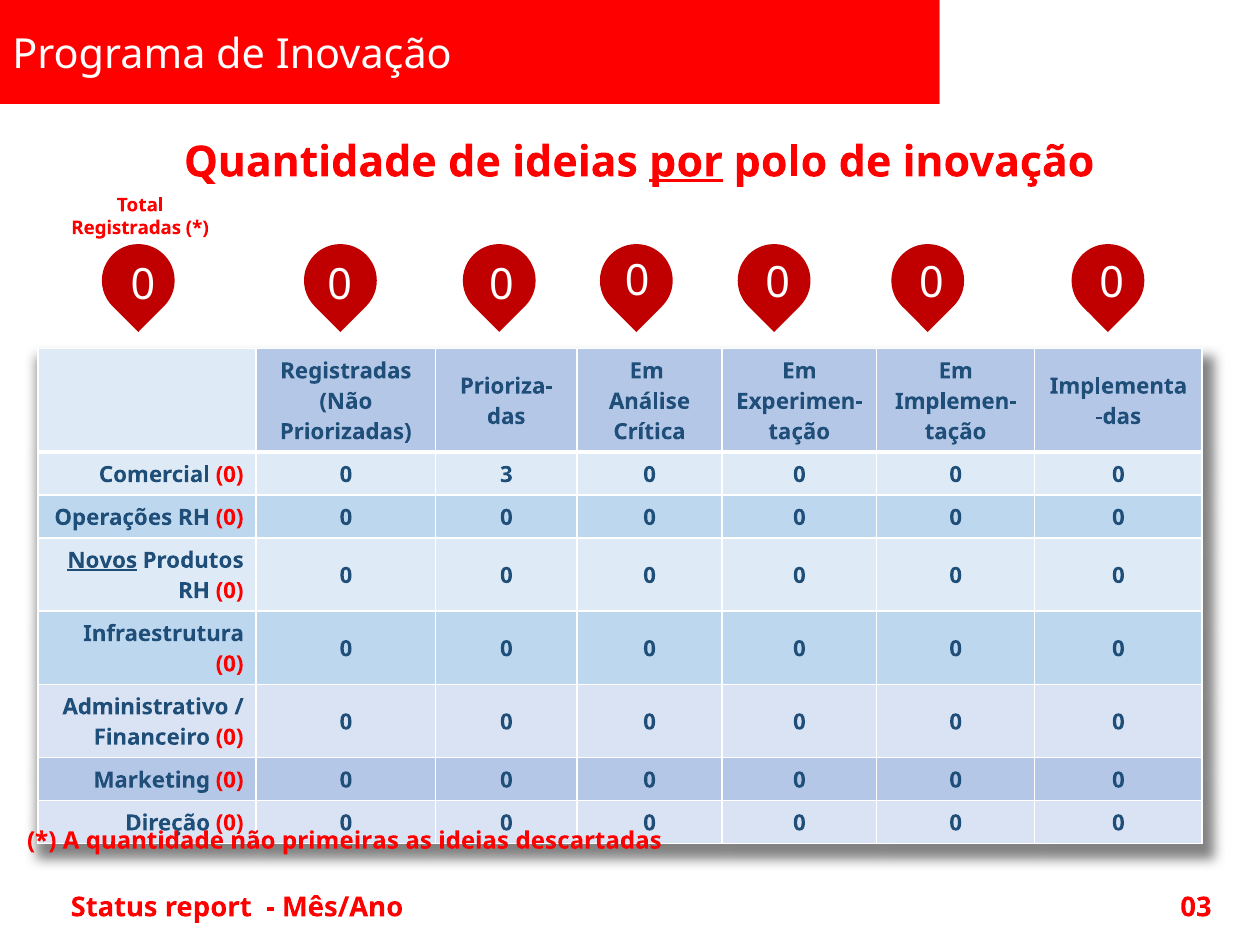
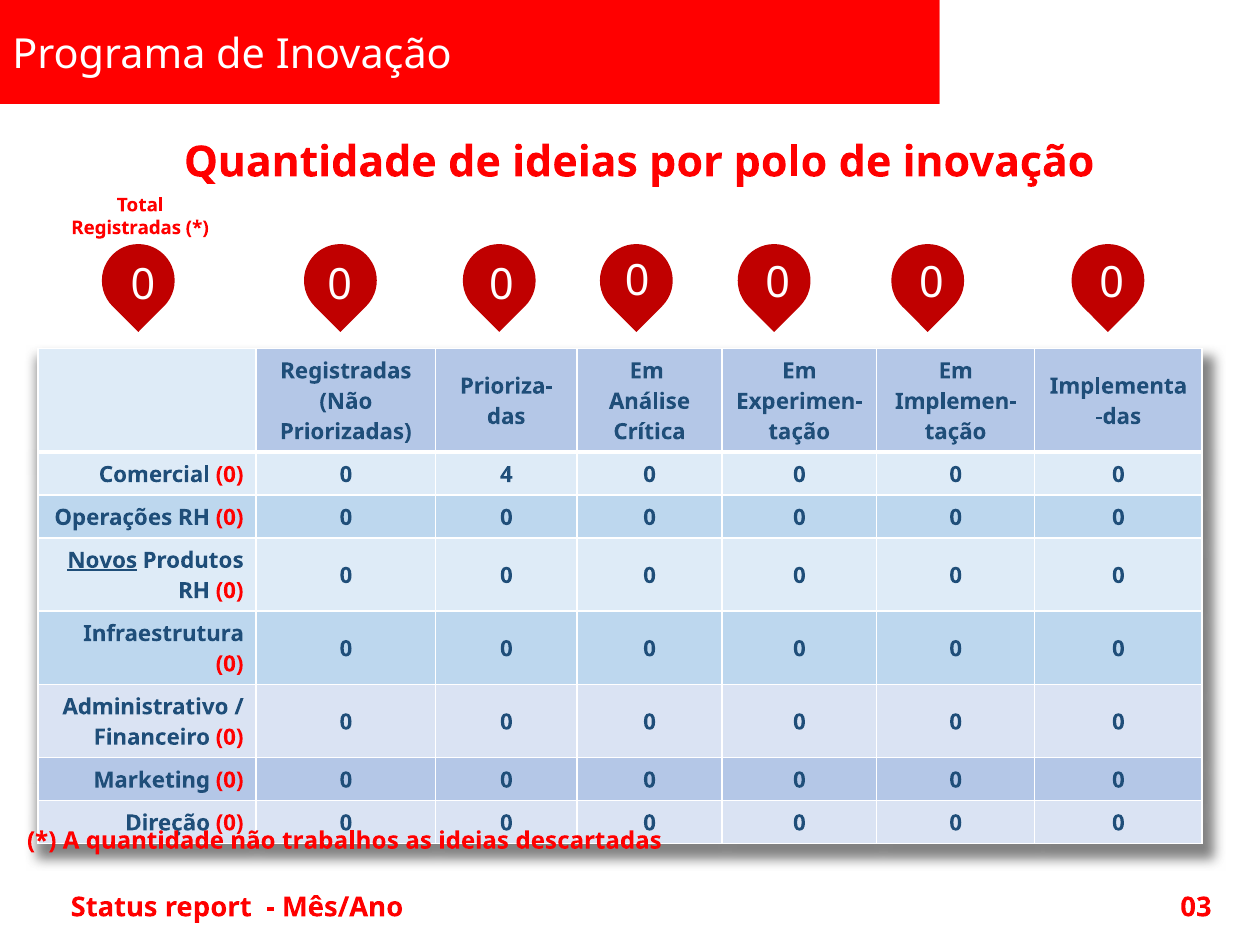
por underline: present -> none (686, 162)
3: 3 -> 4 (506, 475)
primeiras: primeiras -> trabalhos (340, 840)
